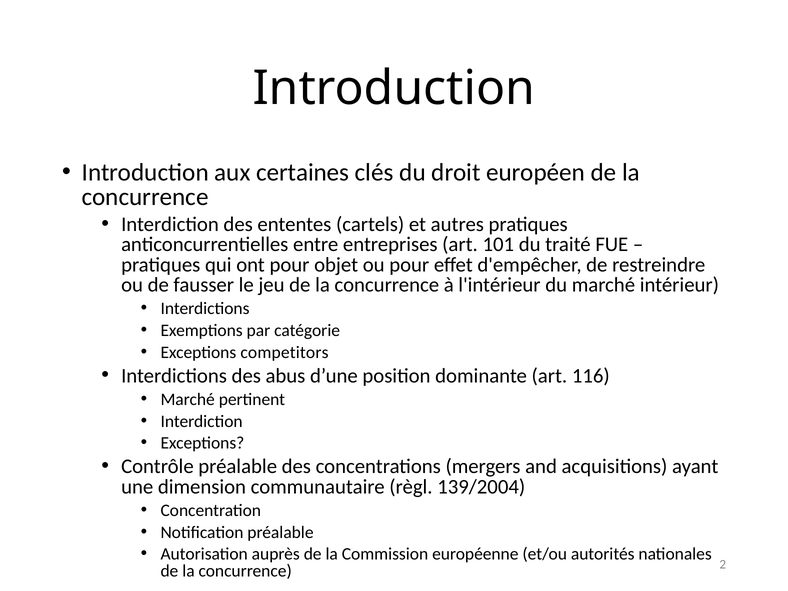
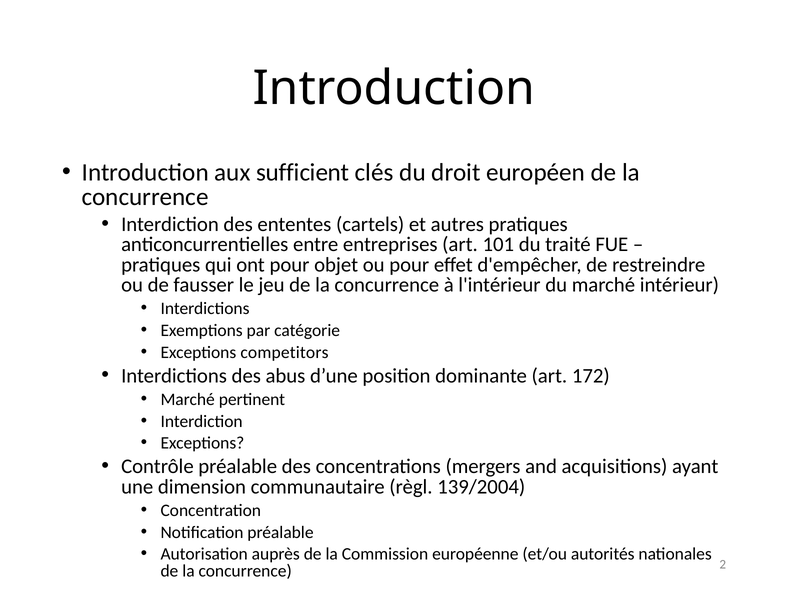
certaines: certaines -> sufficient (303, 173)
116: 116 -> 172 (591, 376)
